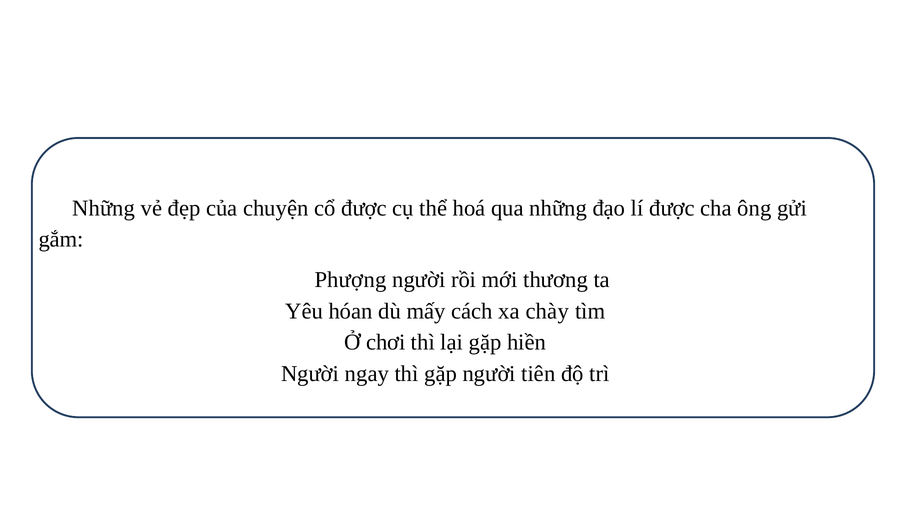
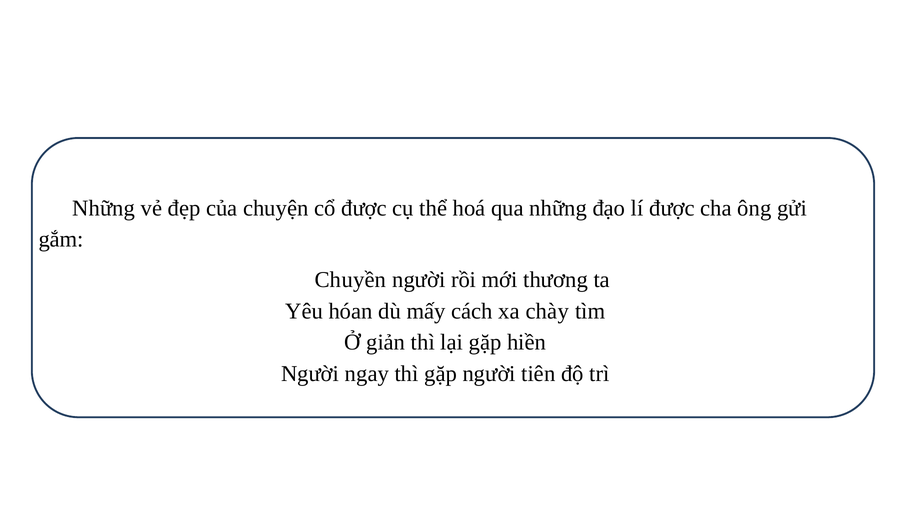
Phượng: Phượng -> Chuyền (350, 280)
chơi: chơi -> giản (386, 343)
